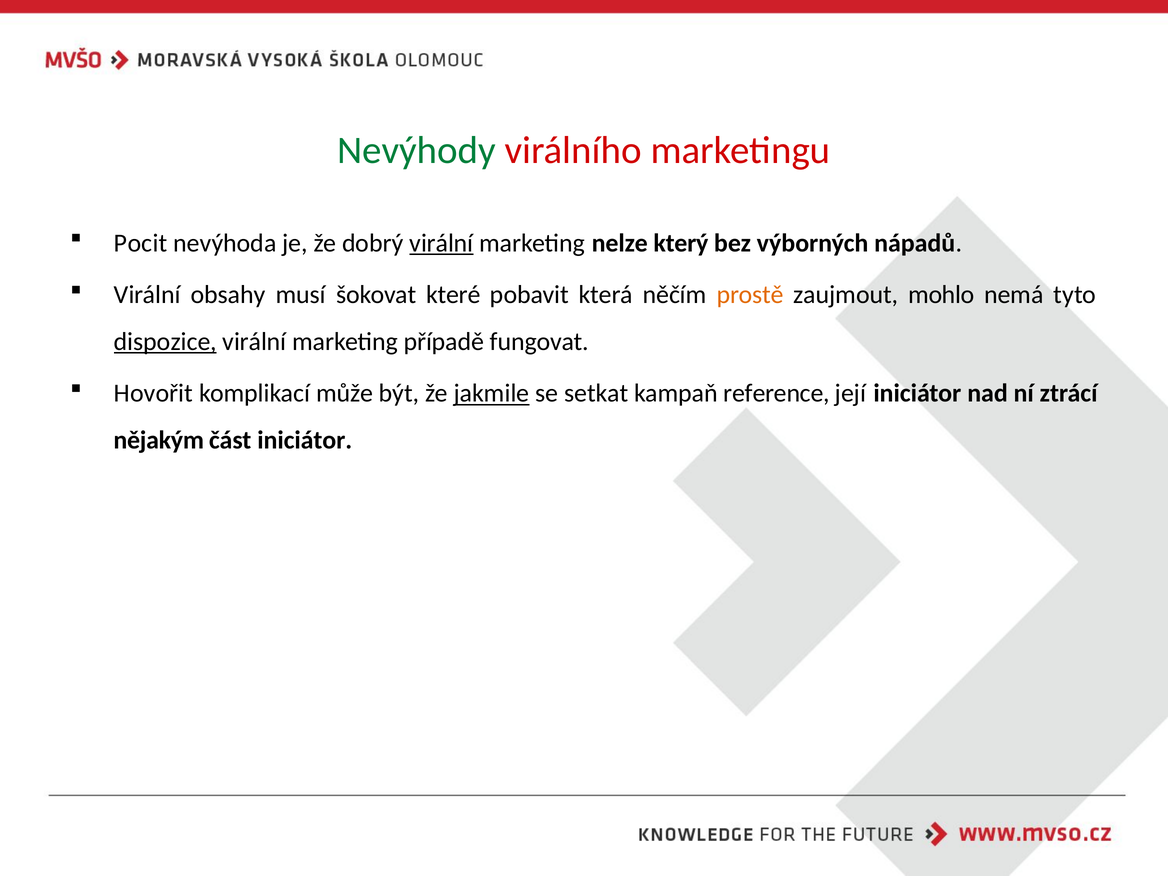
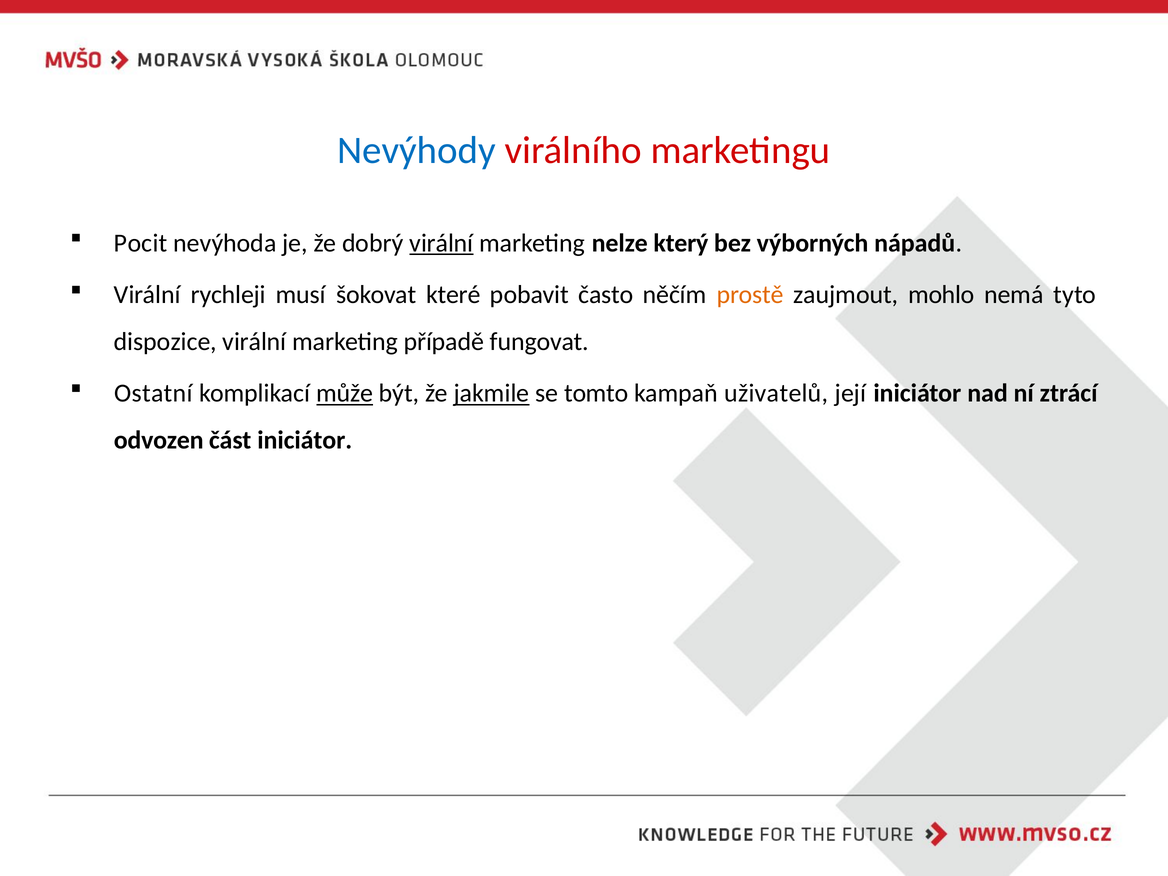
Nevýhody colour: green -> blue (417, 150)
obsahy: obsahy -> rychleji (228, 295)
která: která -> často (606, 295)
dispozice underline: present -> none (165, 342)
Hovořit: Hovořit -> Ostatní (153, 393)
může underline: none -> present (345, 393)
setkat: setkat -> tomto (596, 393)
reference: reference -> uživatelů (776, 393)
nějakým: nějakým -> odvozen (159, 440)
